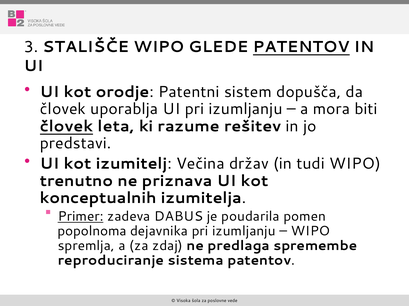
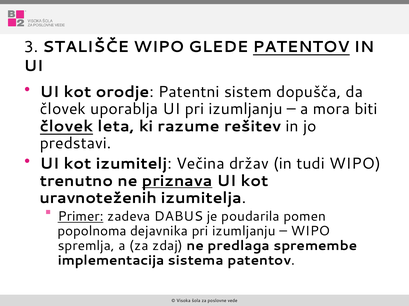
priznava underline: none -> present (177, 181)
konceptualnih: konceptualnih -> uravnoteženih (98, 198)
reproduciranje: reproduciranje -> implementacija (111, 261)
